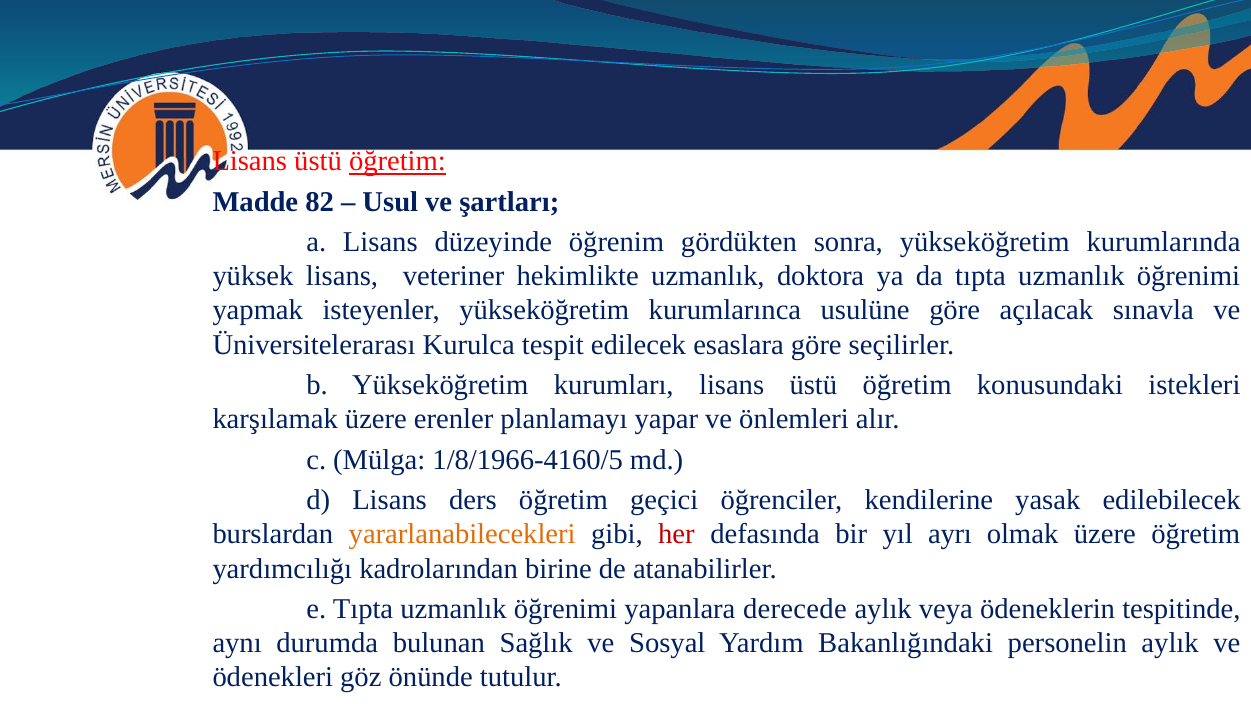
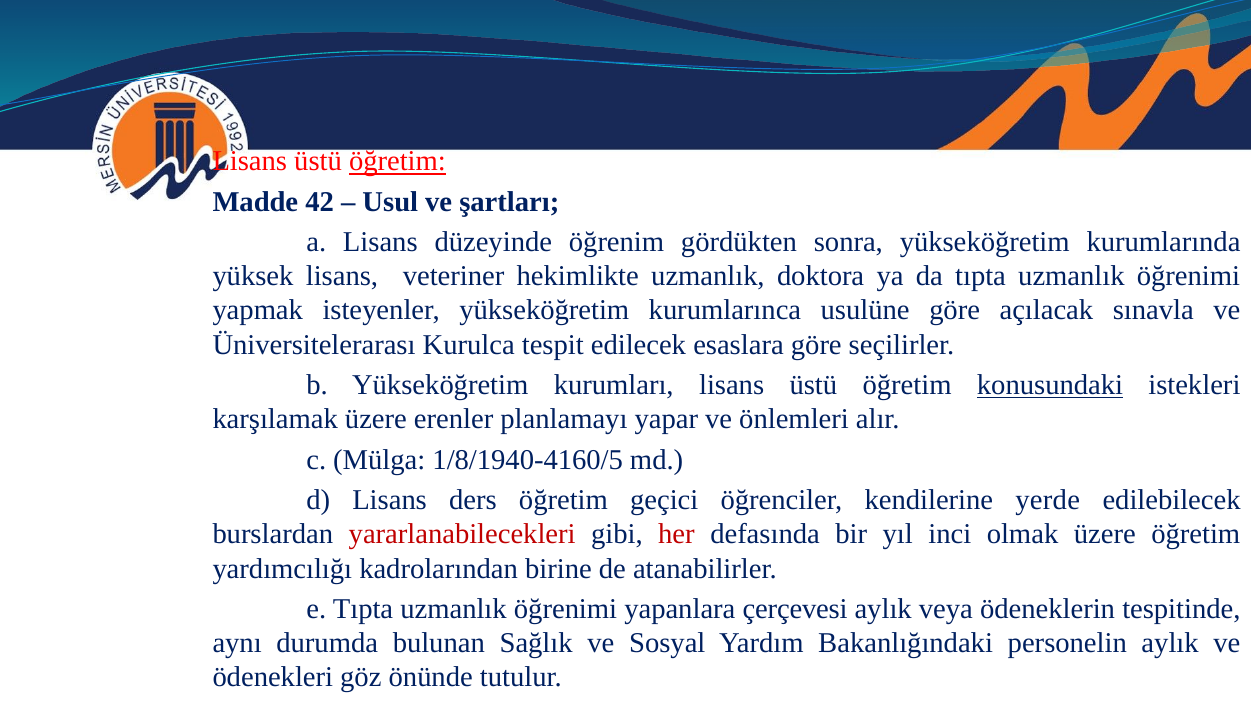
82: 82 -> 42 (320, 201)
konusundaki underline: none -> present (1050, 385)
1/8/1966-4160/5: 1/8/1966-4160/5 -> 1/8/1940-4160/5 (528, 459)
yasak: yasak -> yerde (1048, 500)
yararlanabilecekleri colour: orange -> red (462, 534)
ayrı: ayrı -> inci (950, 534)
derecede: derecede -> çerçevesi (795, 608)
